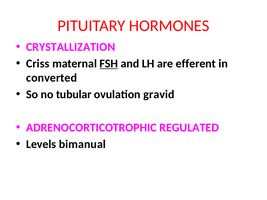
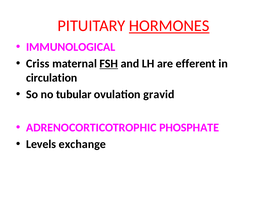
HORMONES underline: none -> present (169, 26)
CRYSTALLIZATION: CRYSTALLIZATION -> IMMUNOLOGICAL (71, 47)
converted: converted -> circulation (52, 78)
REGULATED: REGULATED -> PHOSPHATE (189, 128)
bimanual: bimanual -> exchange (82, 144)
